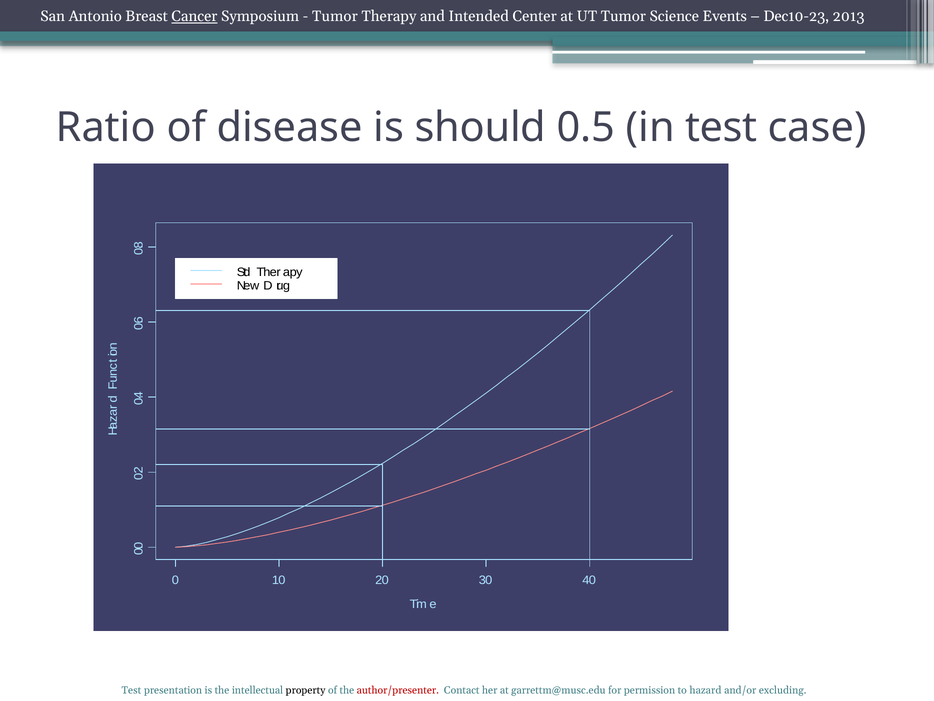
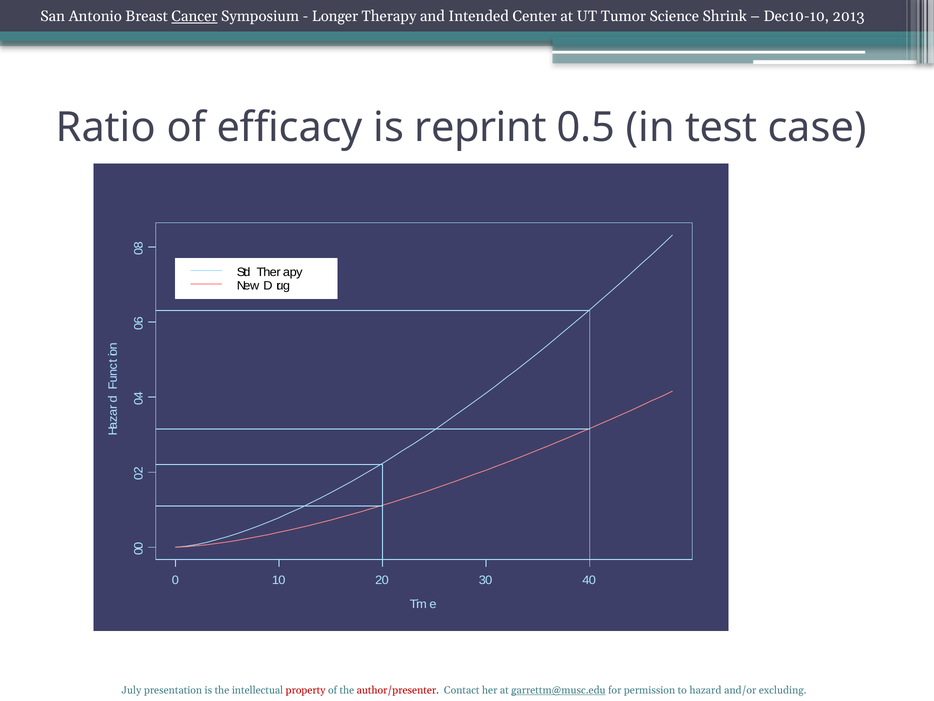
Tumor: Tumor -> Longer (335, 17)
Events: Events -> Shrink (725, 17)
Dec10-23: Dec10-23 -> Dec10-10 (796, 17)
disease: disease -> efficacy (290, 127)
should: should -> reprint (480, 127)
Test: Test -> July (131, 690)
property colour: black -> red (306, 690)
garrettm@musc.edu underline: none -> present (558, 690)
